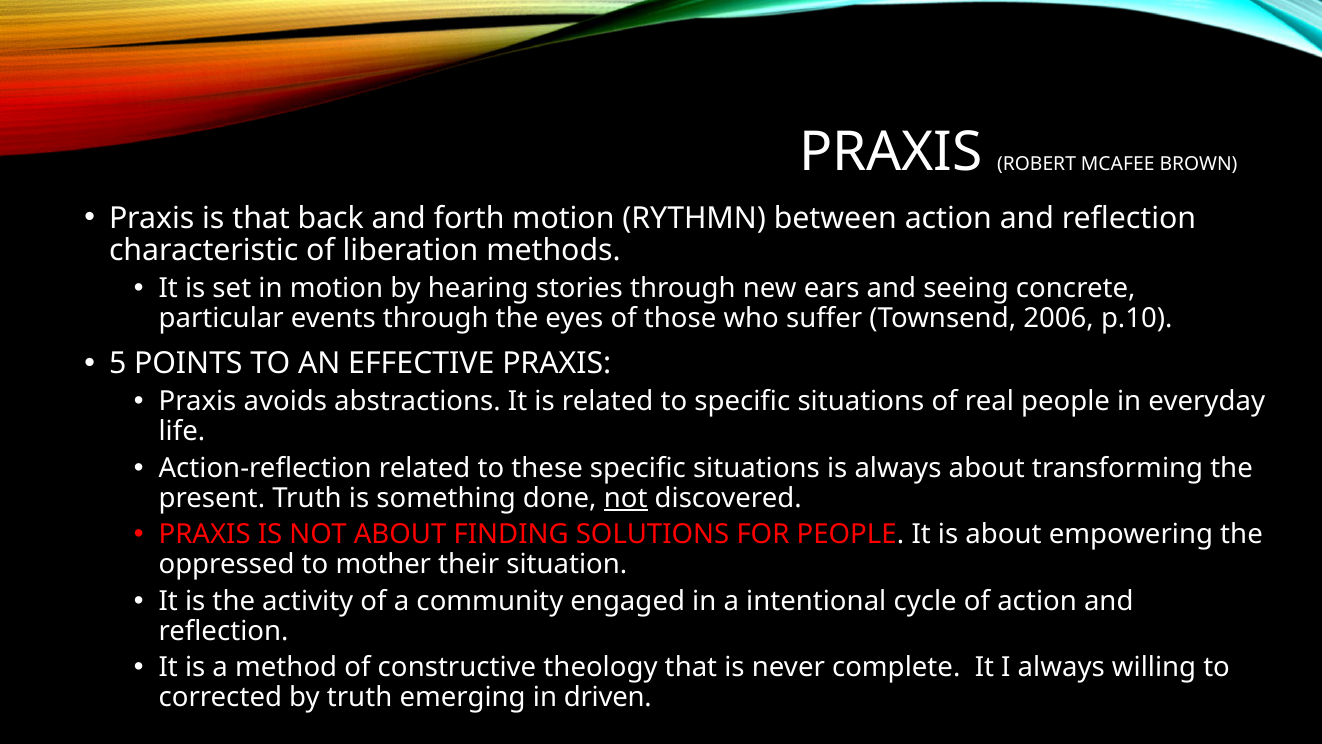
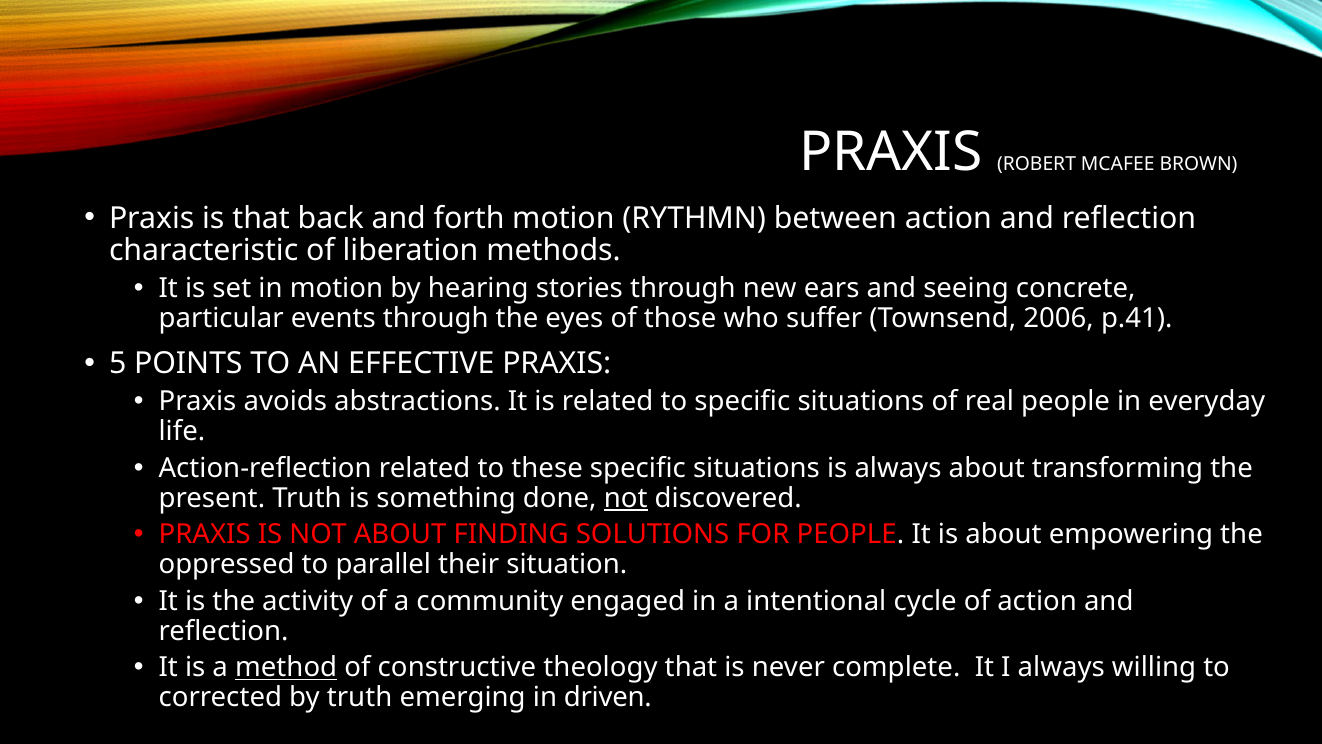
p.10: p.10 -> p.41 (1137, 319)
mother: mother -> parallel (383, 564)
method underline: none -> present (286, 667)
